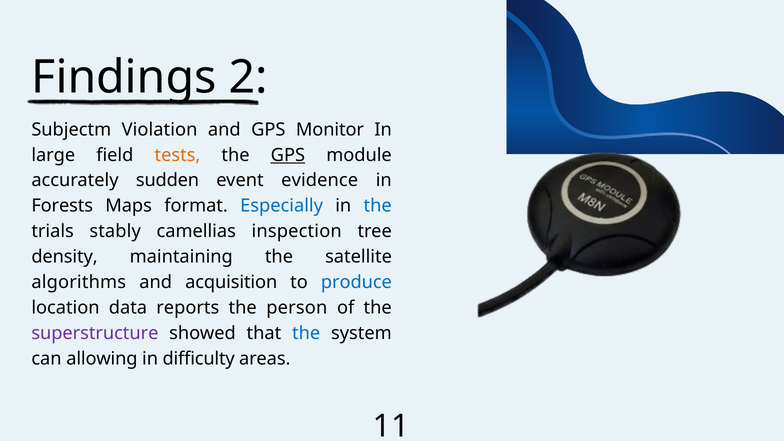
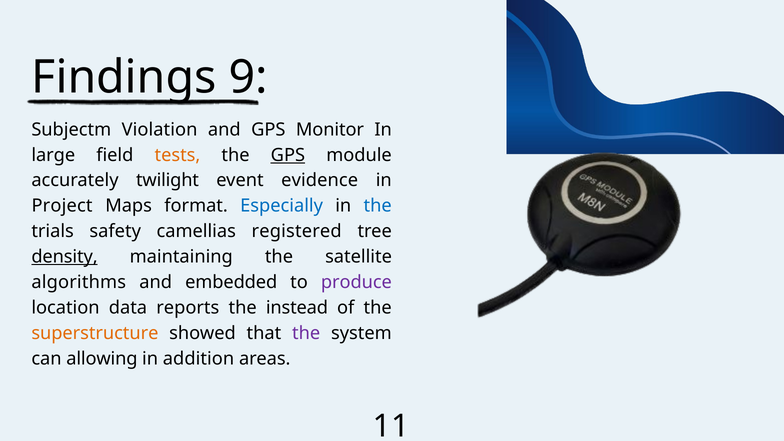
2: 2 -> 9 (248, 78)
sudden: sudden -> twilight (168, 180)
Forests: Forests -> Project (62, 206)
stably: stably -> safety (115, 231)
inspection: inspection -> registered (297, 231)
density underline: none -> present (65, 257)
acquisition: acquisition -> embedded (231, 282)
produce colour: blue -> purple (356, 282)
person: person -> instead (297, 308)
superstructure colour: purple -> orange (95, 333)
the colour: blue -> purple (306, 333)
difficulty: difficulty -> addition (199, 358)
